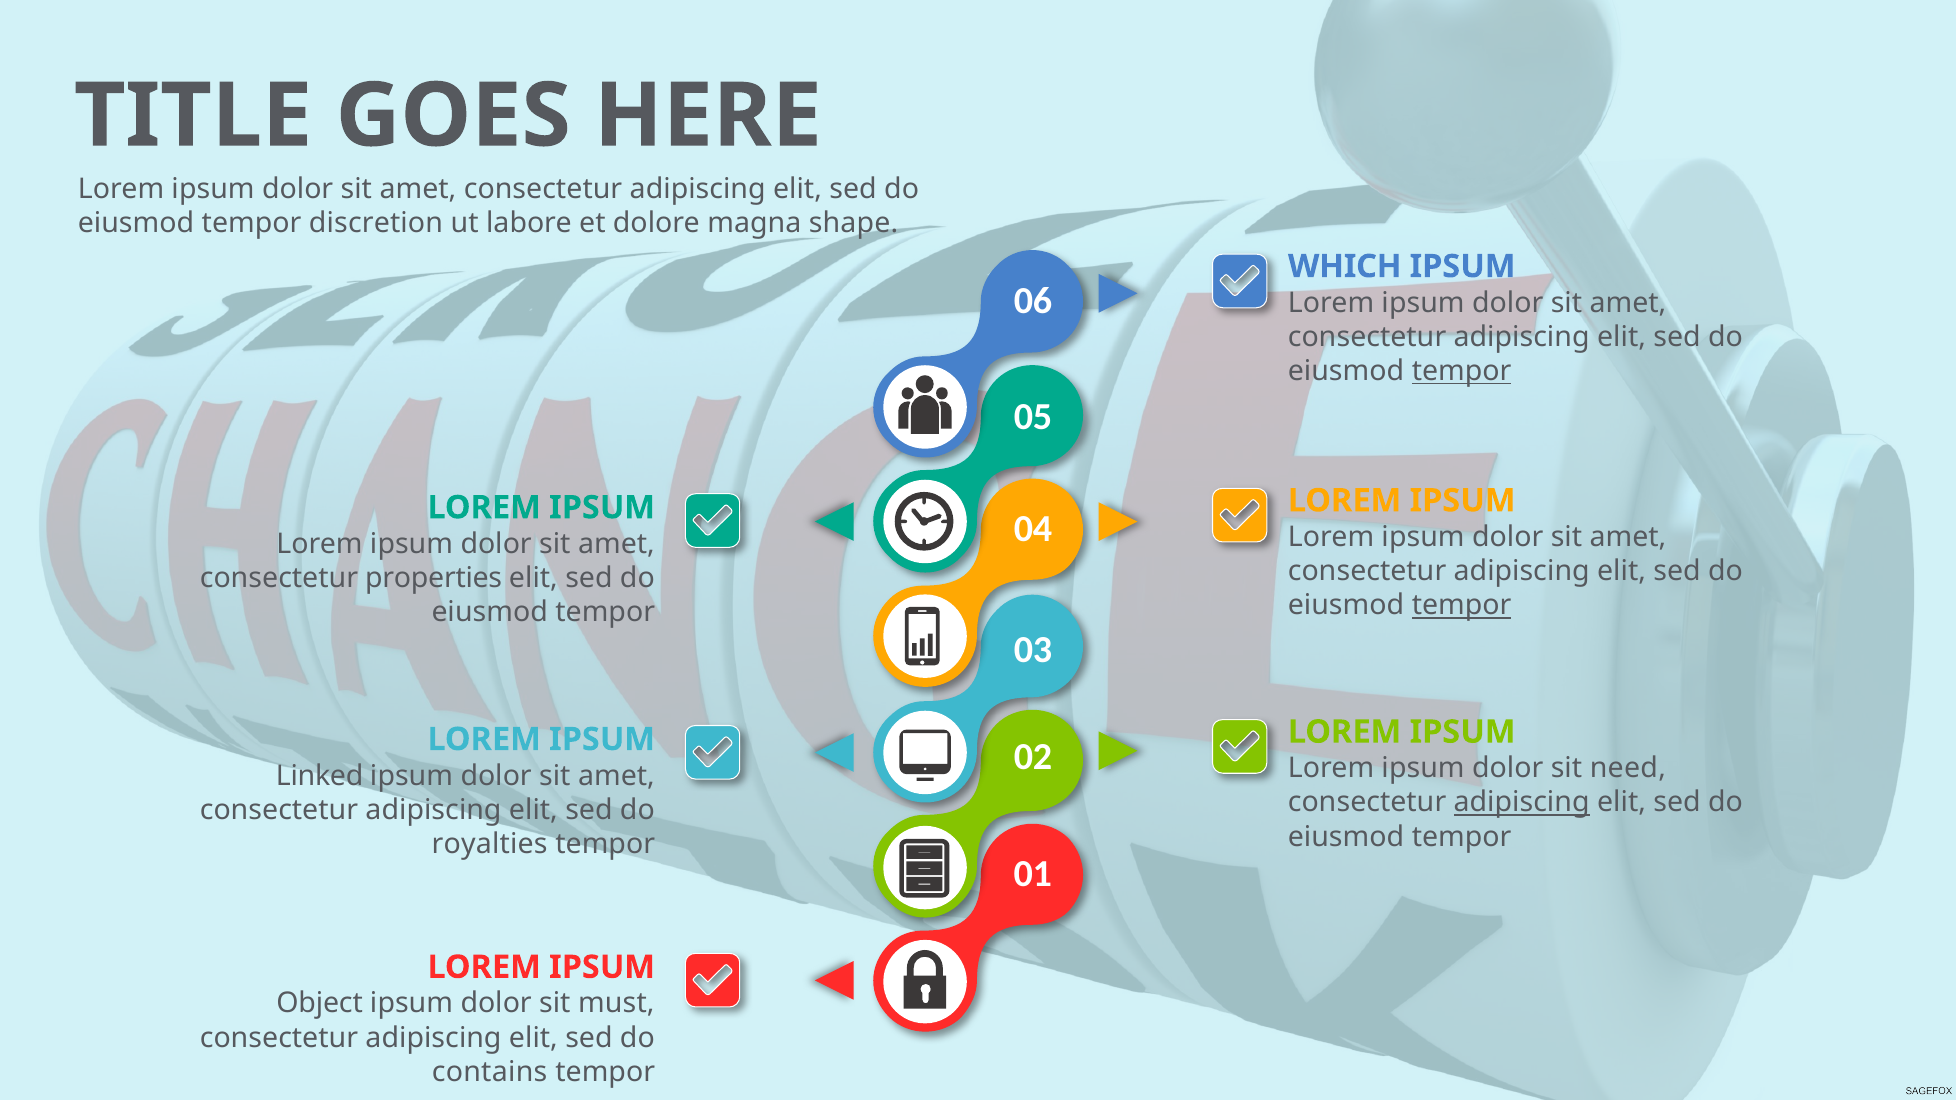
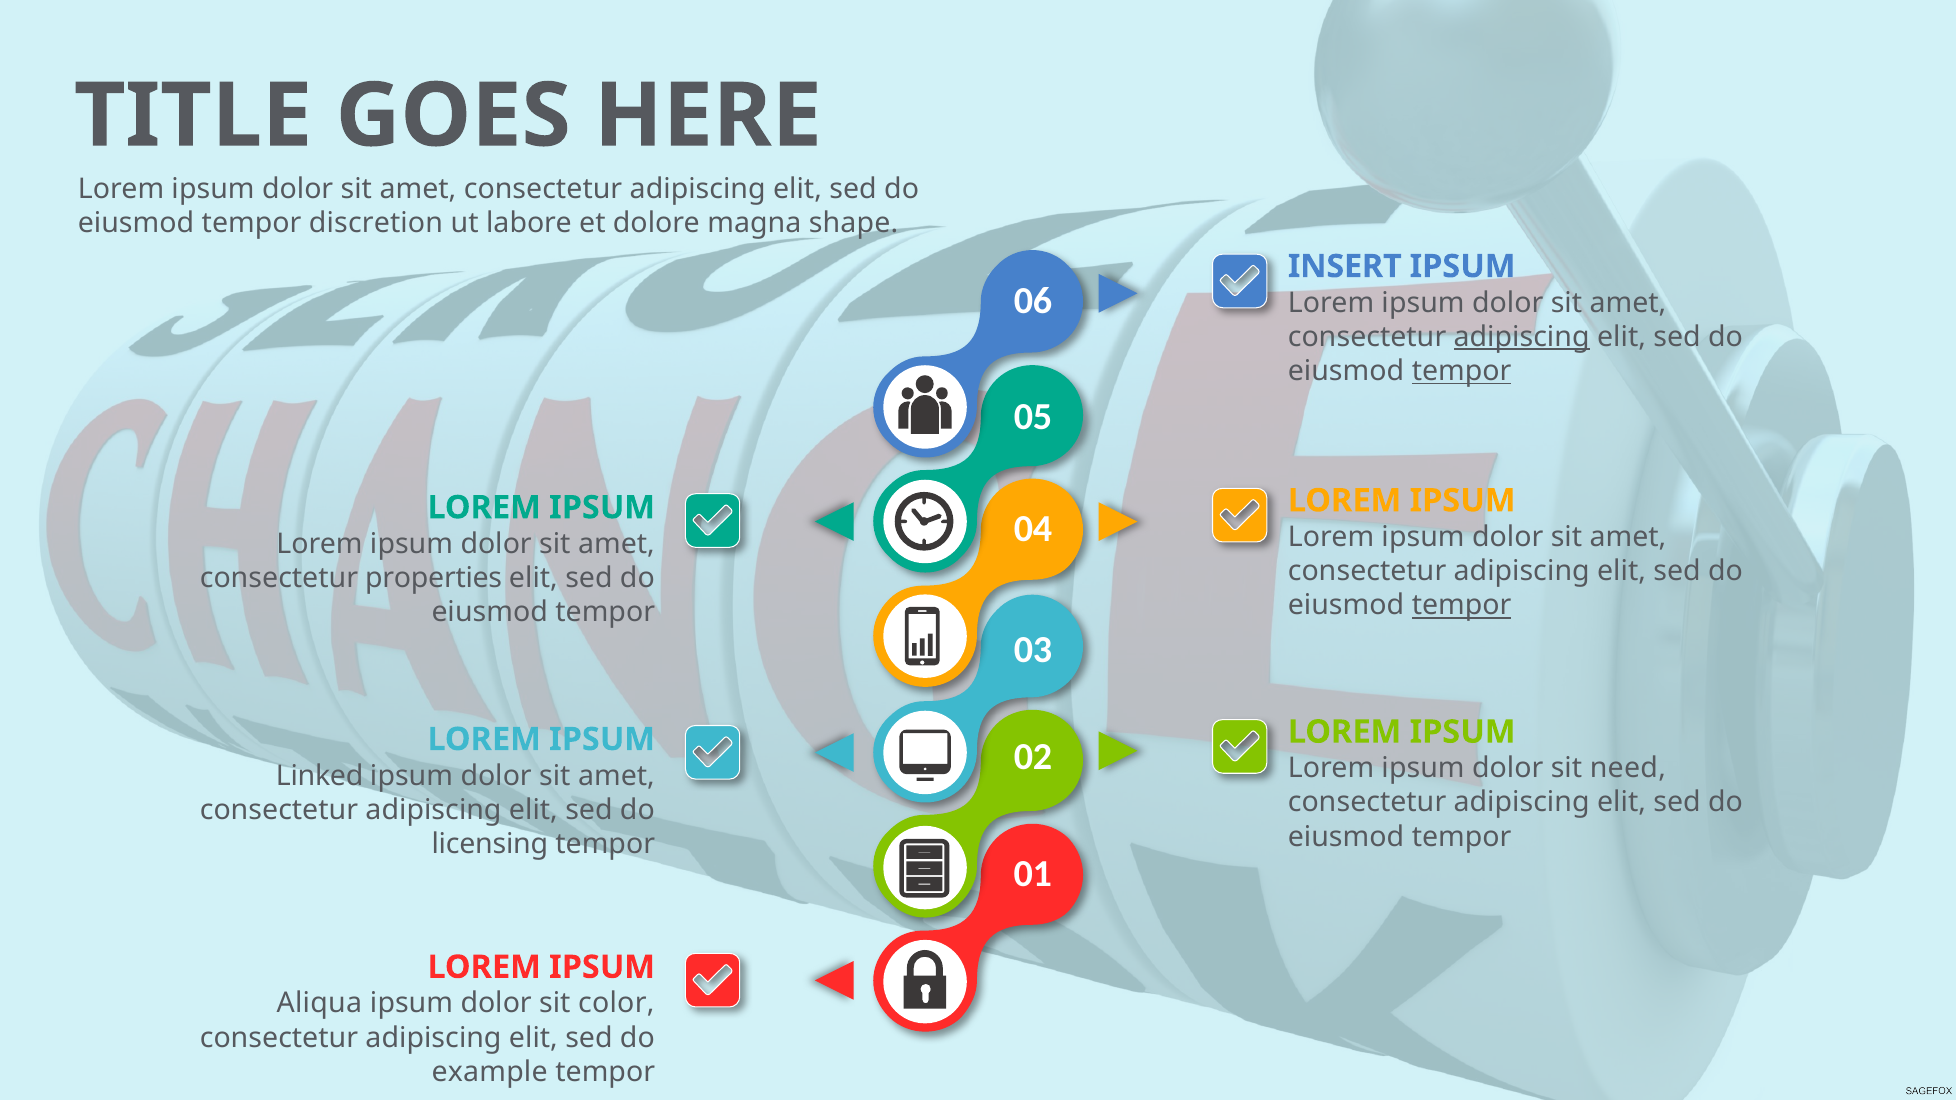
WHICH: WHICH -> INSERT (1345, 266)
adipiscing underline: none -> present (1522, 337)
adipiscing underline: present -> none (1522, 803)
royalties: royalties -> licensing (490, 844)
Object: Object -> Aliqua (319, 1004)
must: must -> color (616, 1004)
contains: contains -> example (490, 1072)
